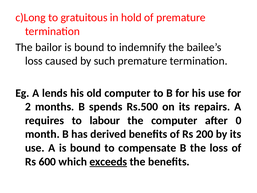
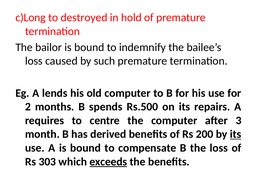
gratuitous: gratuitous -> destroyed (84, 18)
labour: labour -> centre (105, 120)
0: 0 -> 3 (238, 120)
its underline: none -> present (236, 134)
600: 600 -> 303 (47, 161)
